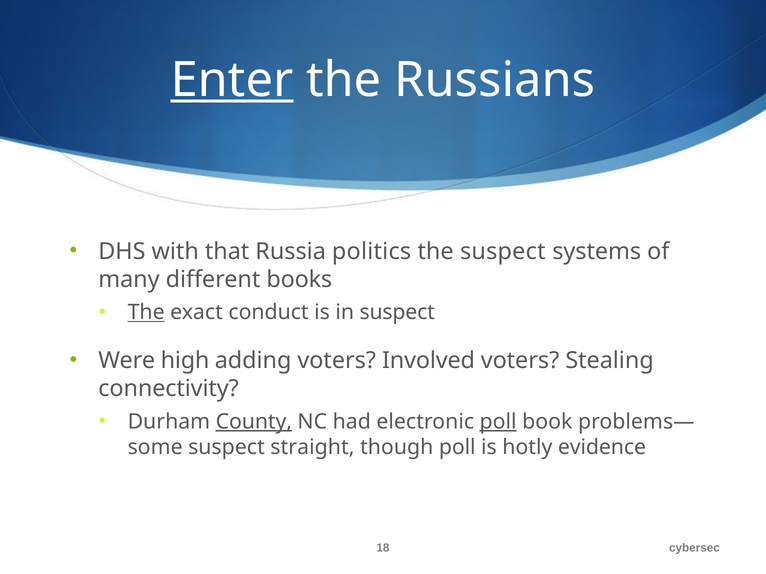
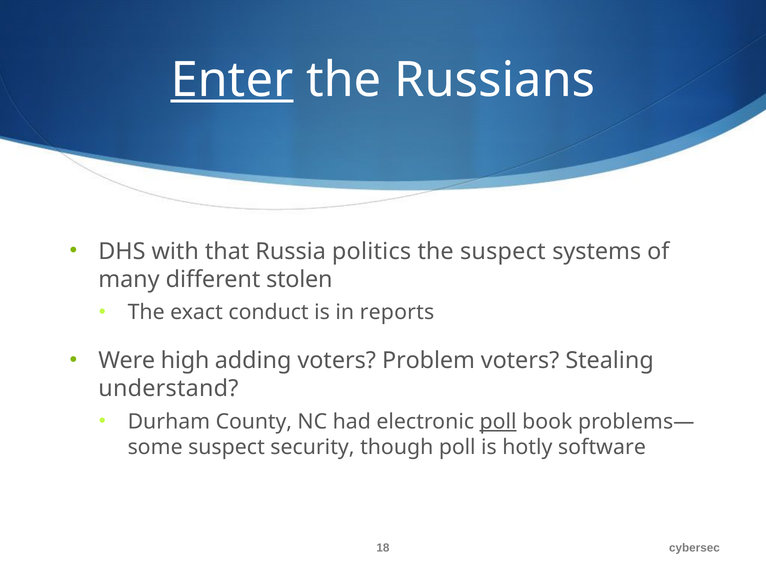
books: books -> stolen (299, 280)
The underline: present -> none (146, 313)
in suspect: suspect -> reports (397, 313)
Involved: Involved -> Problem (428, 361)
connectivity: connectivity -> understand (168, 389)
County underline: present -> none (254, 422)
straight: straight -> security (312, 448)
evidence: evidence -> software (602, 448)
